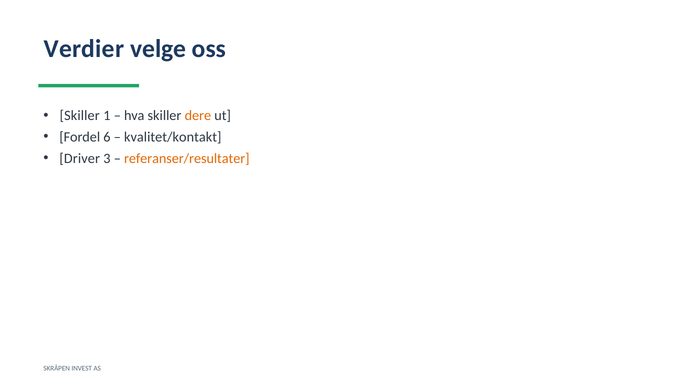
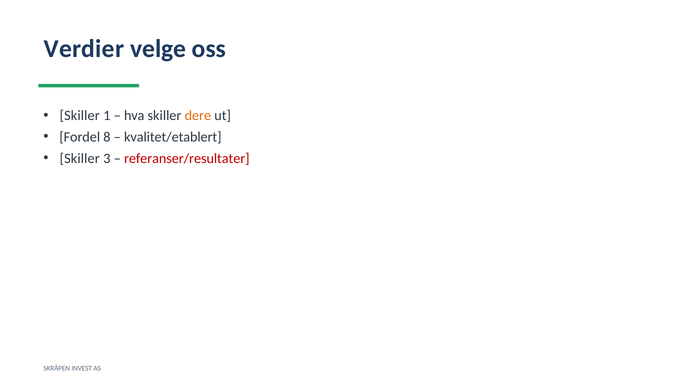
6: 6 -> 8 (107, 137)
kvalitet/kontakt: kvalitet/kontakt -> kvalitet/etablert (173, 137)
Driver: Driver -> Skiller (80, 158)
referanser/resultater colour: orange -> red (187, 158)
